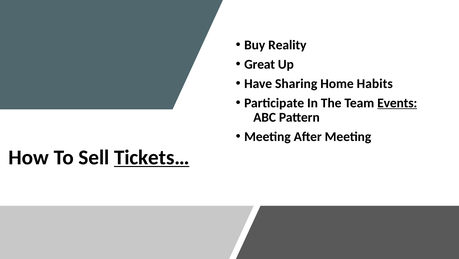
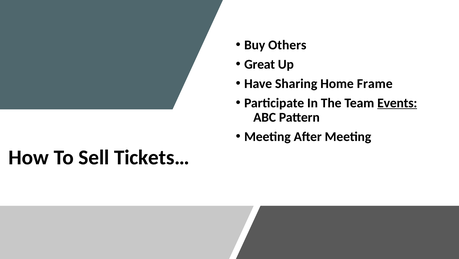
Reality: Reality -> Others (287, 45)
Habits: Habits -> Frame (375, 84)
Tickets… underline: present -> none (152, 157)
